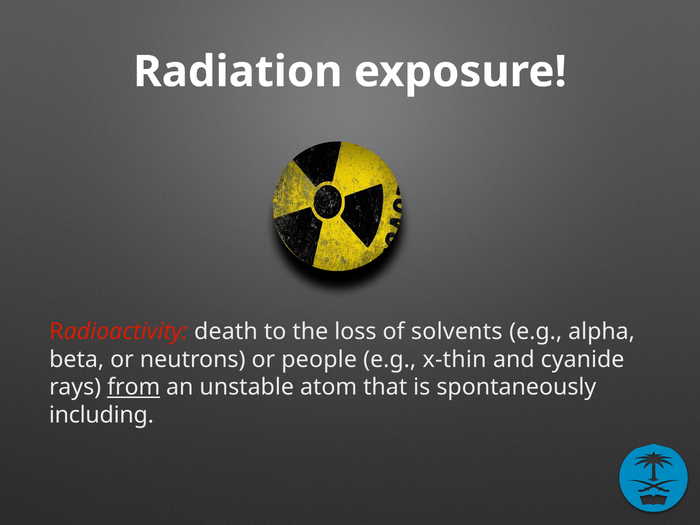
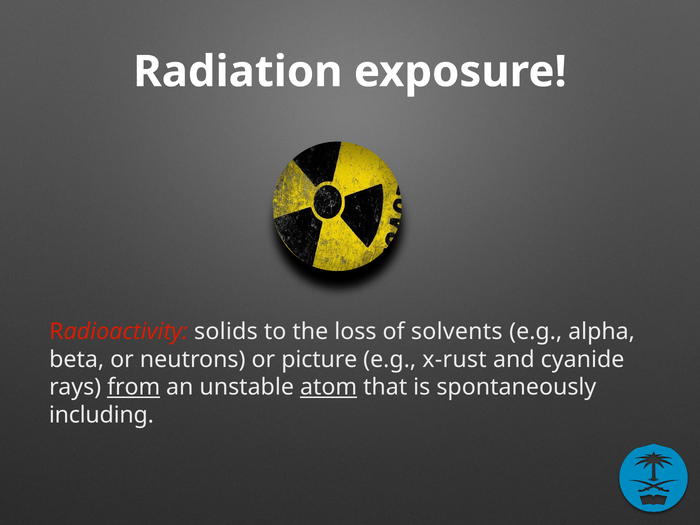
death: death -> solids (226, 332)
people: people -> picture (319, 359)
x-thin: x-thin -> x-rust (455, 359)
atom underline: none -> present (329, 387)
